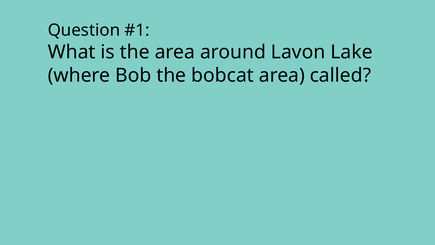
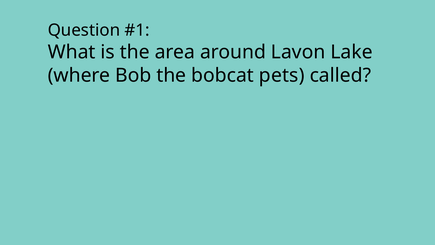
bobcat area: area -> pets (282, 75)
